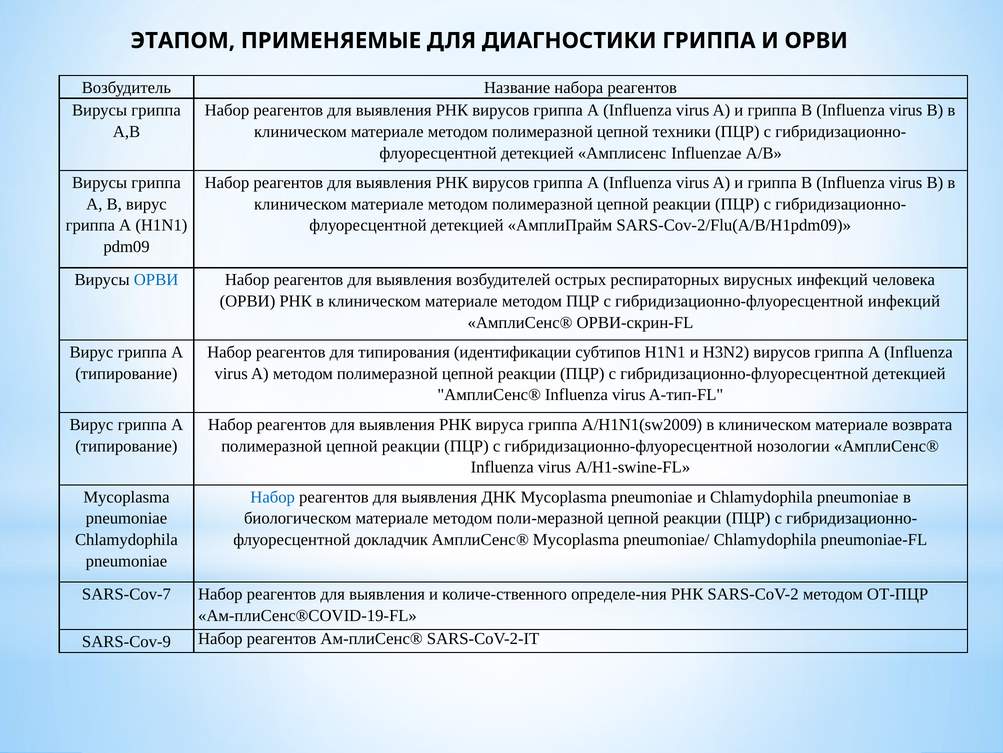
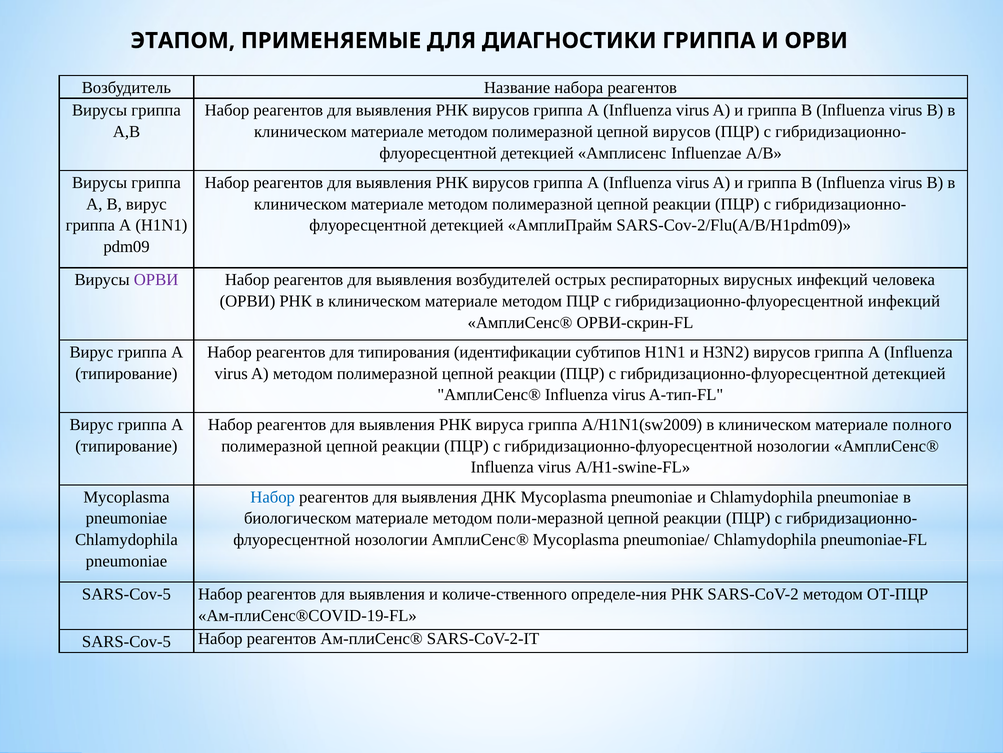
цепной техники: техники -> вирусов (682, 132)
ОРВИ colour: blue -> purple (156, 280)
возврата: возврата -> полного (922, 424)
докладчик: докладчик -> нозологии (391, 539)
SARS-Cov-7: SARS-Cov-7 -> SARS-Cov-5 (126, 594)
SARS-Cov-9: SARS-Cov-9 -> SARS-Cov-5 (126, 641)
